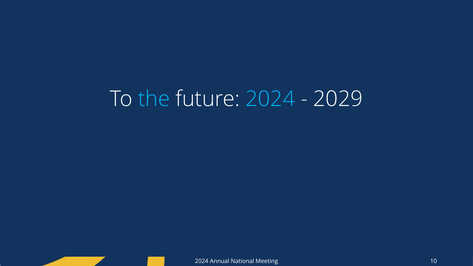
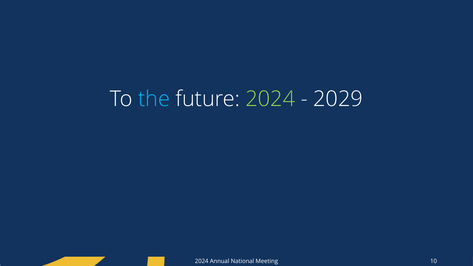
2024 colour: light blue -> light green (270, 99)
